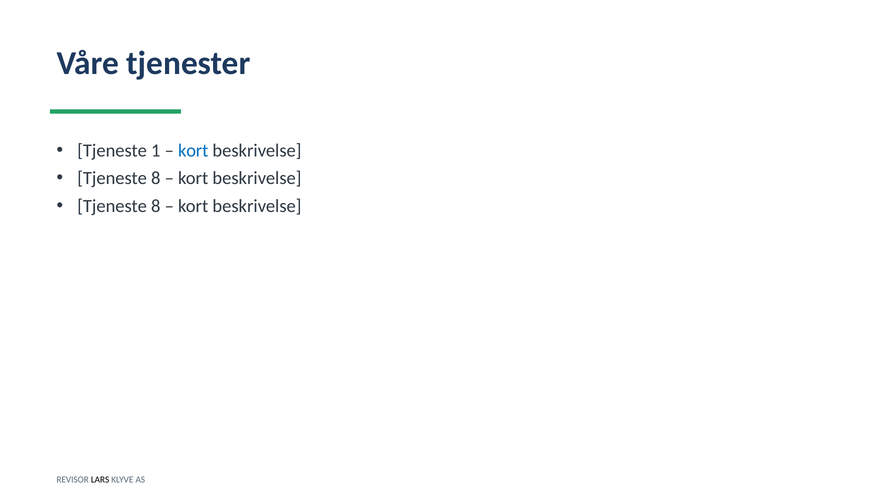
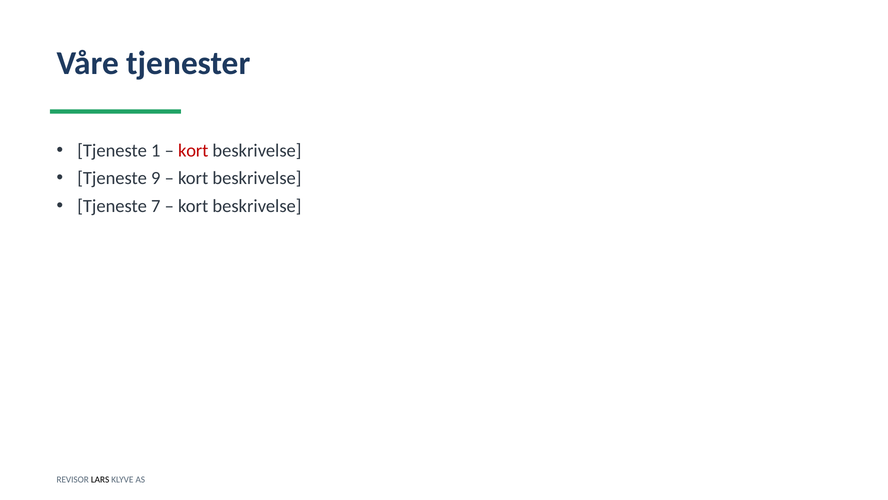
kort colour: blue -> red (193, 150)
8: 8 -> 9 (156, 178)
8: 8 -> 7 (156, 206)
